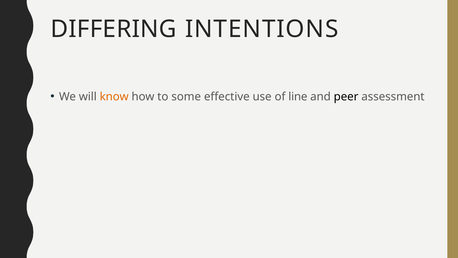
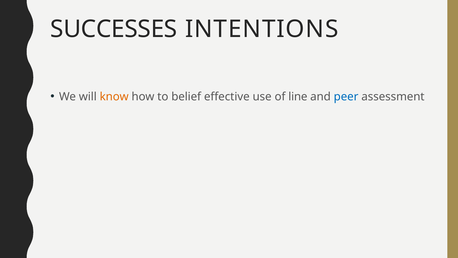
DIFFERING: DIFFERING -> SUCCESSES (114, 29)
some: some -> belief (186, 97)
peer colour: black -> blue (346, 97)
